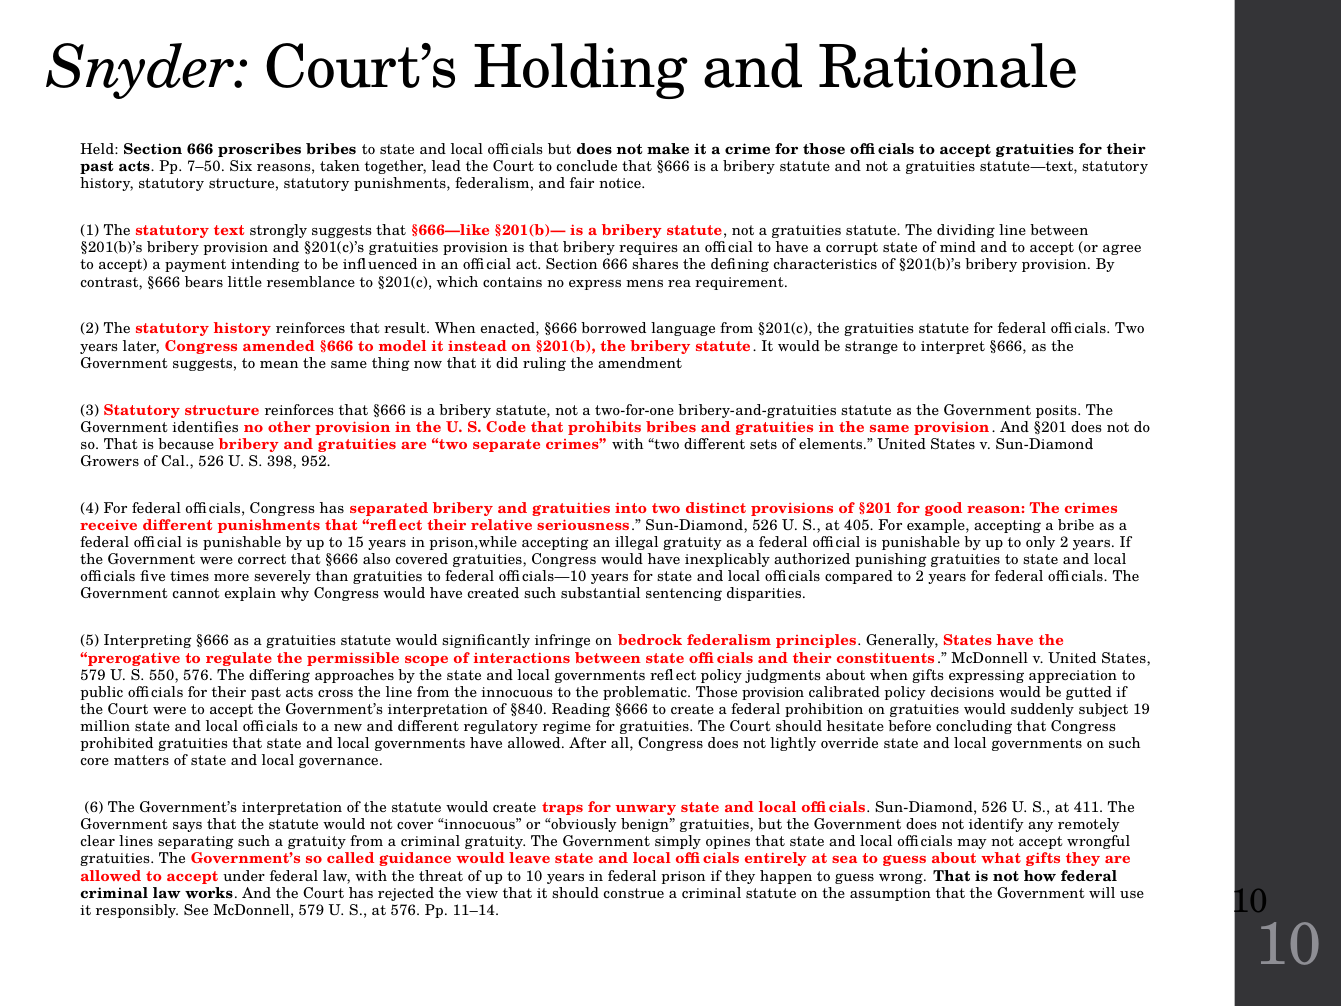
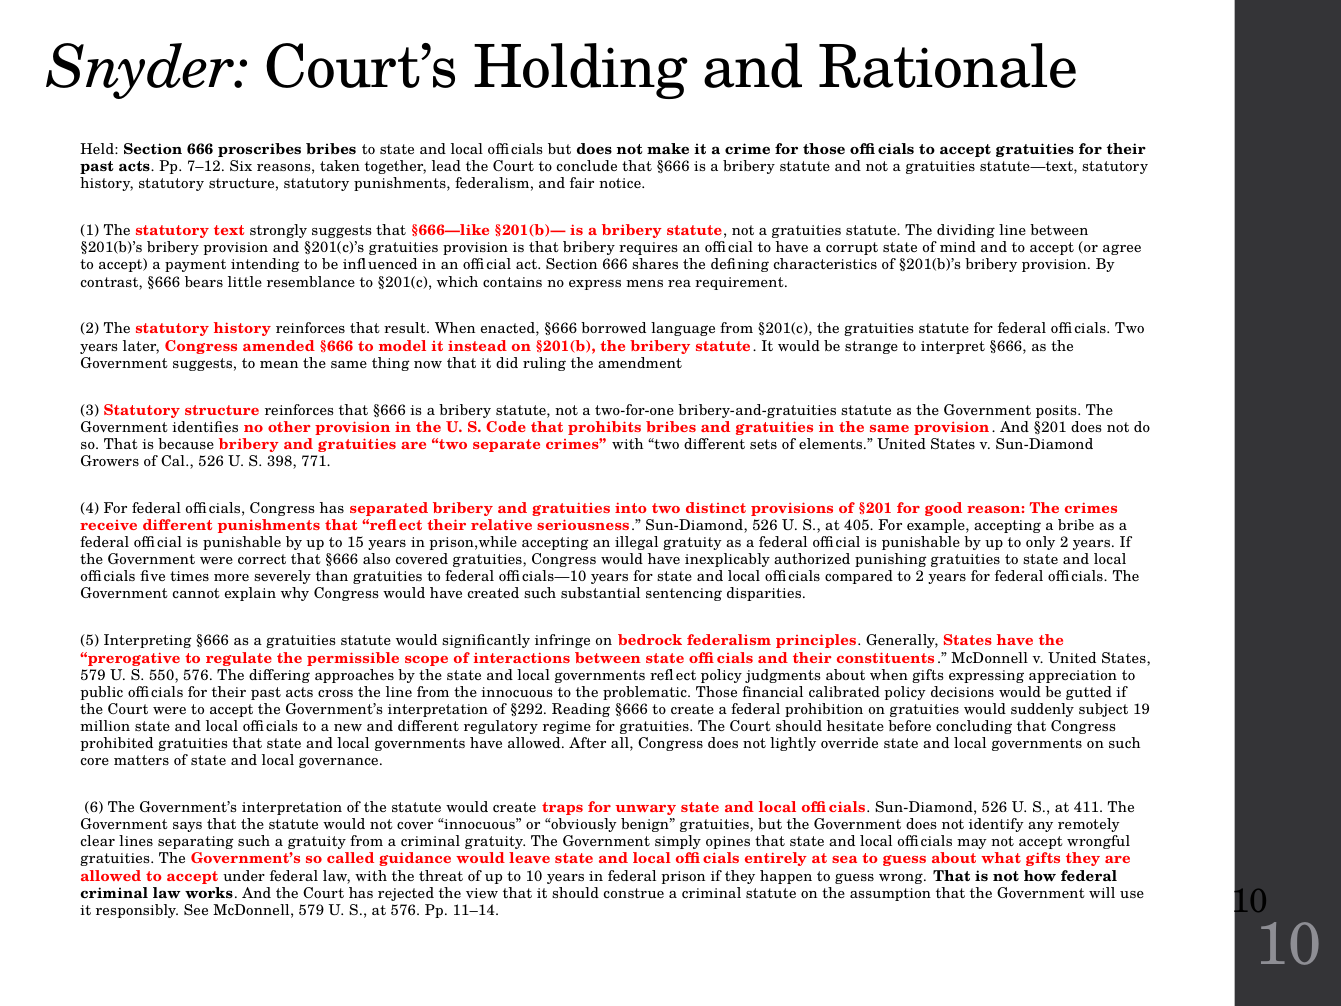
7–50: 7–50 -> 7–12 (206, 167)
952: 952 -> 771 (316, 461)
Those provision: provision -> financial (773, 692)
§840: §840 -> §292 (529, 709)
